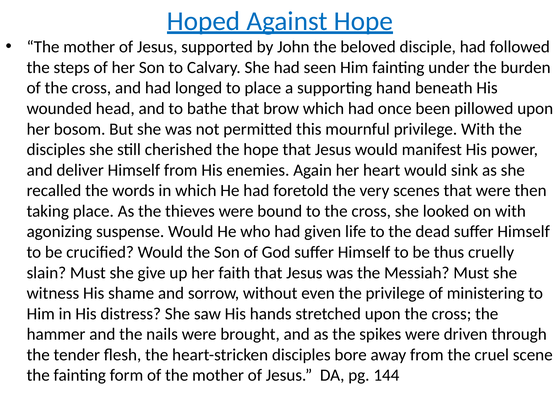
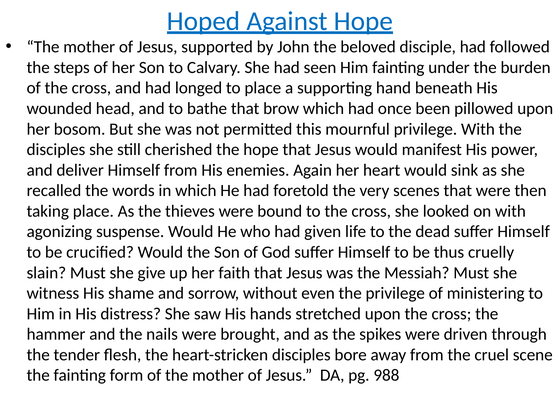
144: 144 -> 988 (386, 375)
